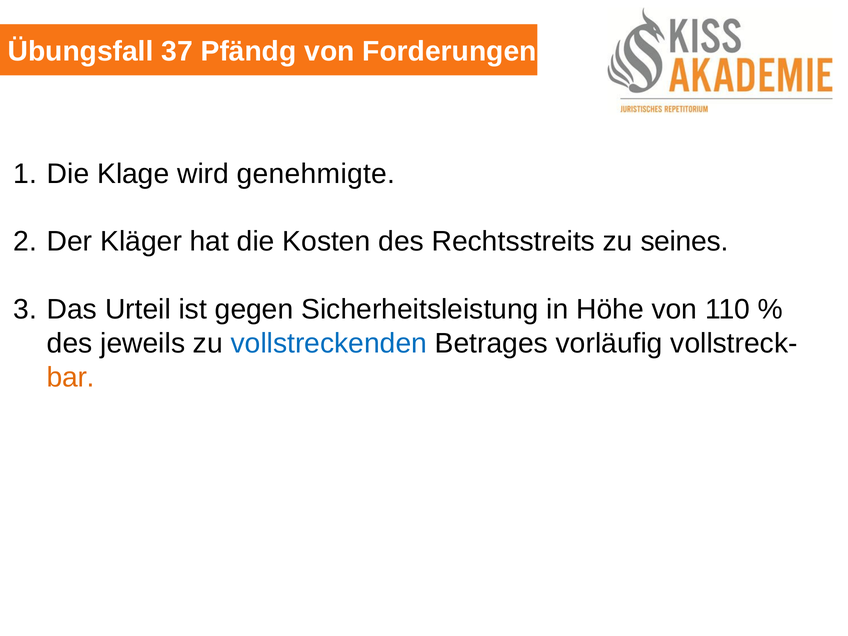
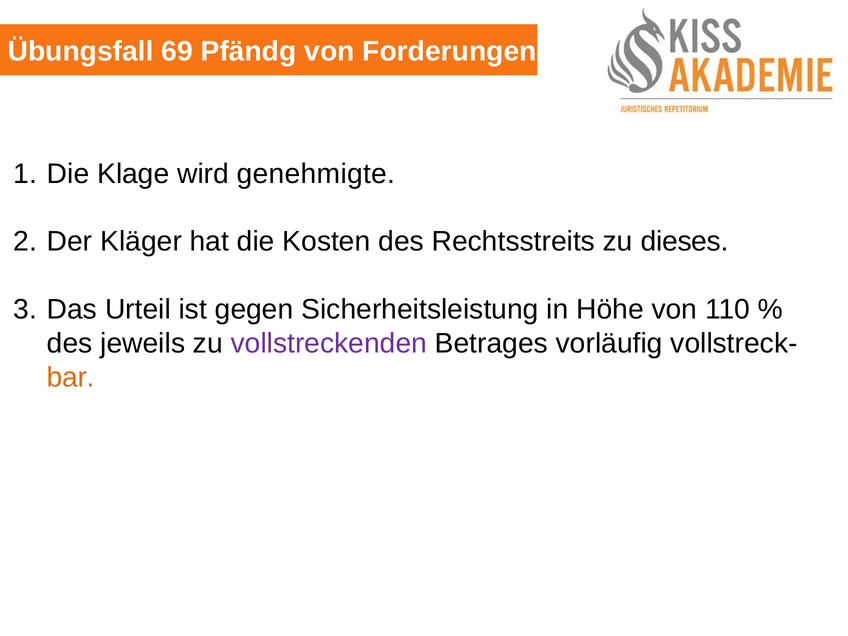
37: 37 -> 69 (177, 52)
seines: seines -> dieses (685, 242)
vollstreckenden colour: blue -> purple (329, 343)
